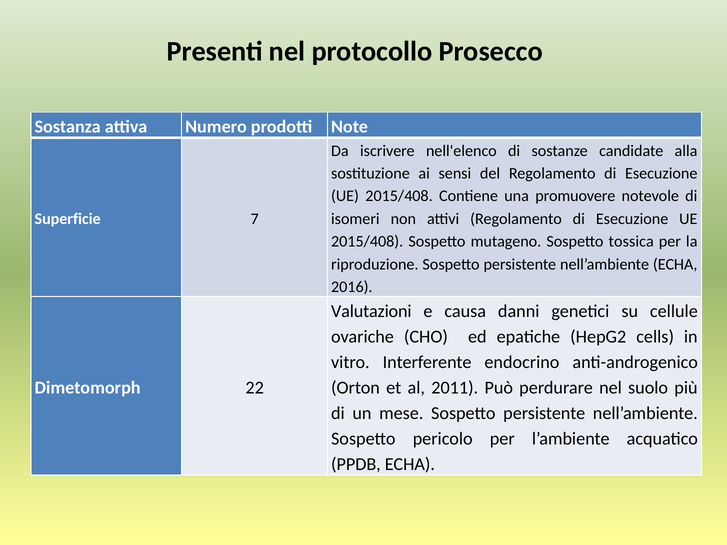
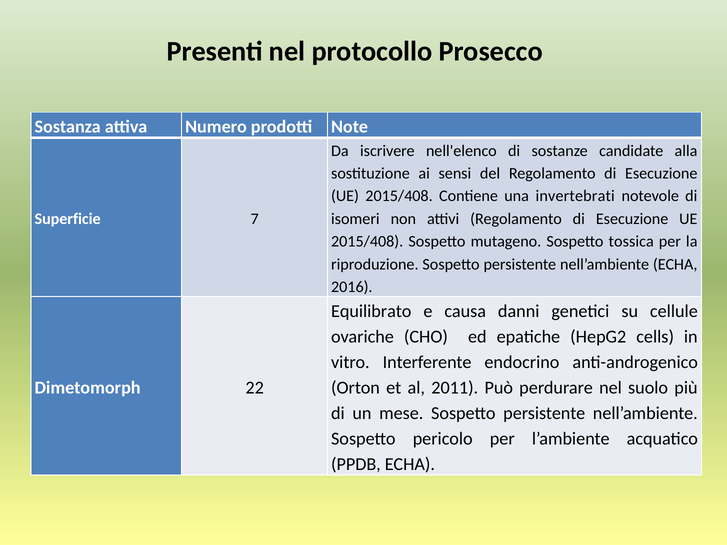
promuovere: promuovere -> invertebrati (575, 196)
Valutazioni: Valutazioni -> Equilibrato (371, 311)
